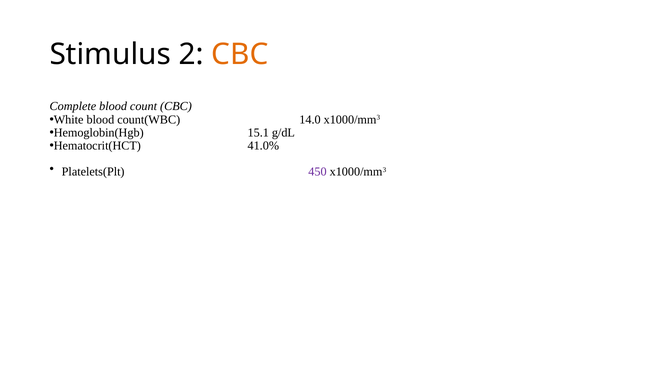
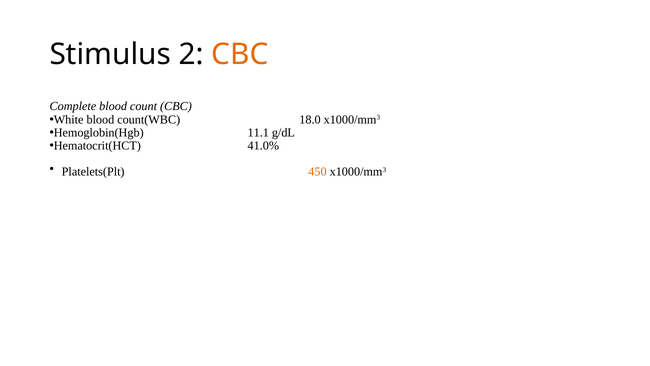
14.0: 14.0 -> 18.0 (310, 119)
15.1: 15.1 -> 11.1 (258, 133)
450 colour: purple -> orange (317, 172)
